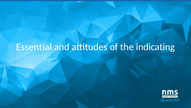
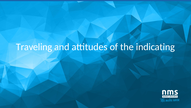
Essential: Essential -> Traveling (34, 47)
